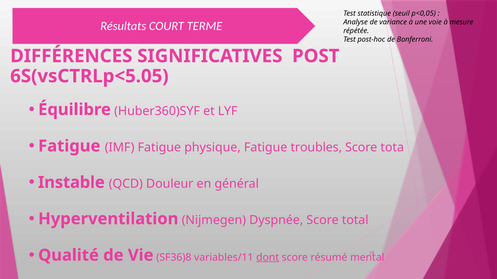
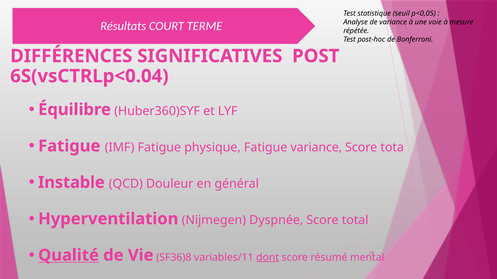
6S(vsCTRLp<5.05: 6S(vsCTRLp<5.05 -> 6S(vsCTRLp<0.04 (89, 76)
Fatigue troubles: troubles -> variance (316, 148)
Qualité underline: none -> present (69, 256)
